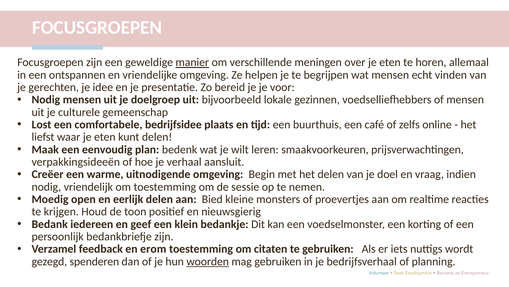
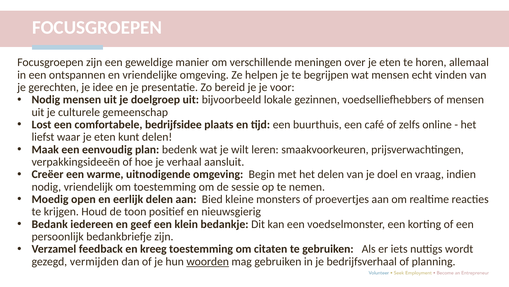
manier underline: present -> none (192, 62)
erom: erom -> kreeg (153, 249)
spenderen: spenderen -> vermijden (94, 261)
